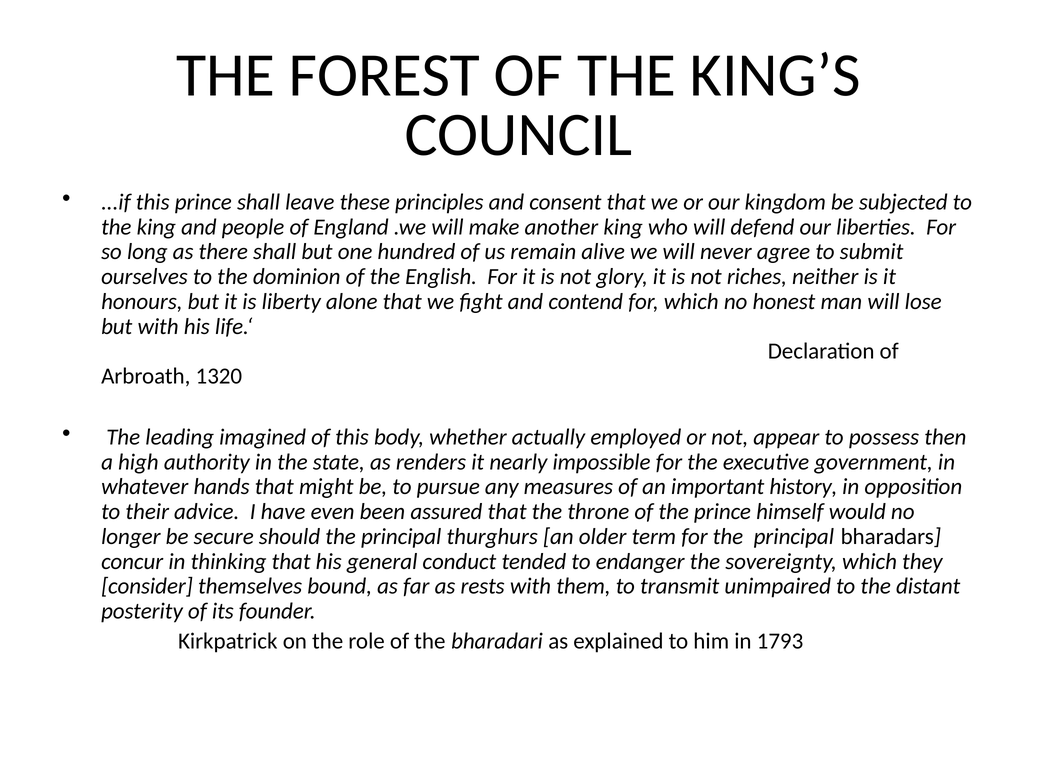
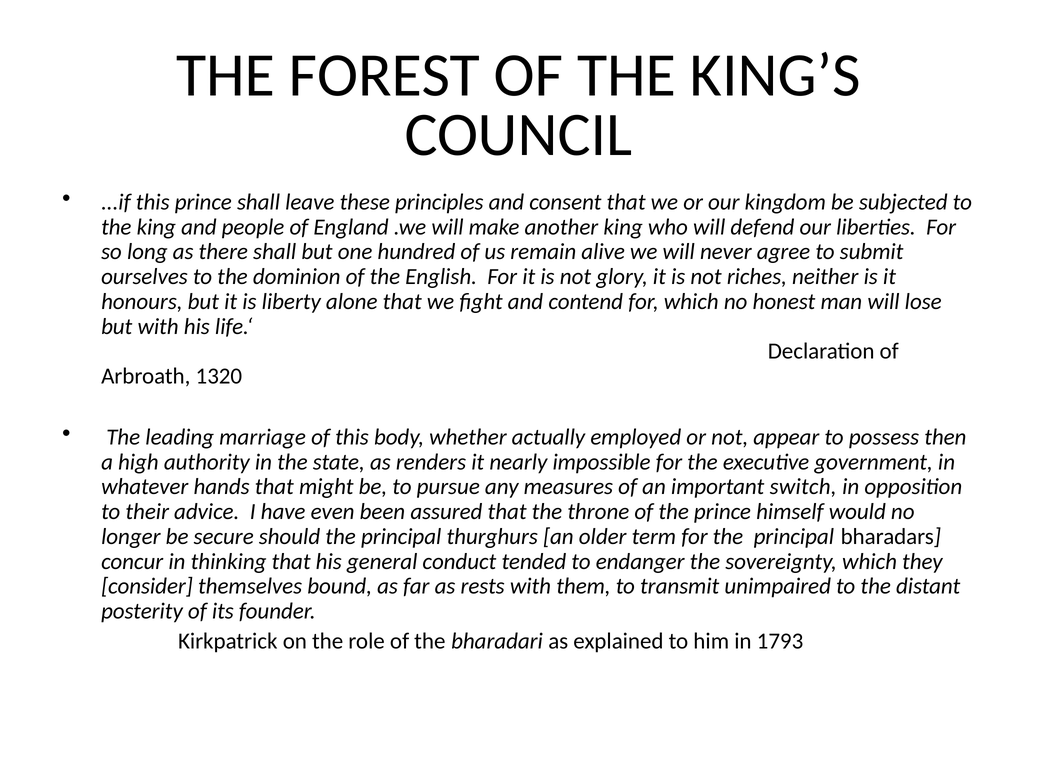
imagined: imagined -> marriage (263, 437)
history: history -> switch (803, 487)
